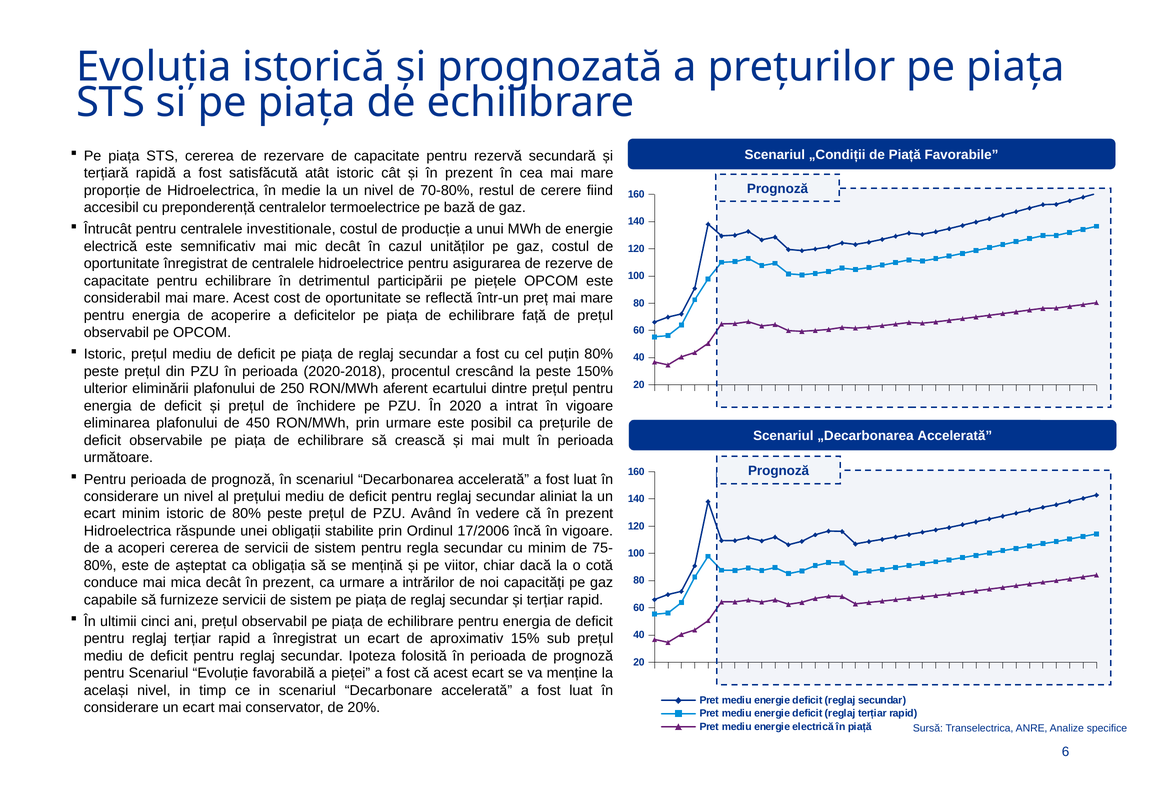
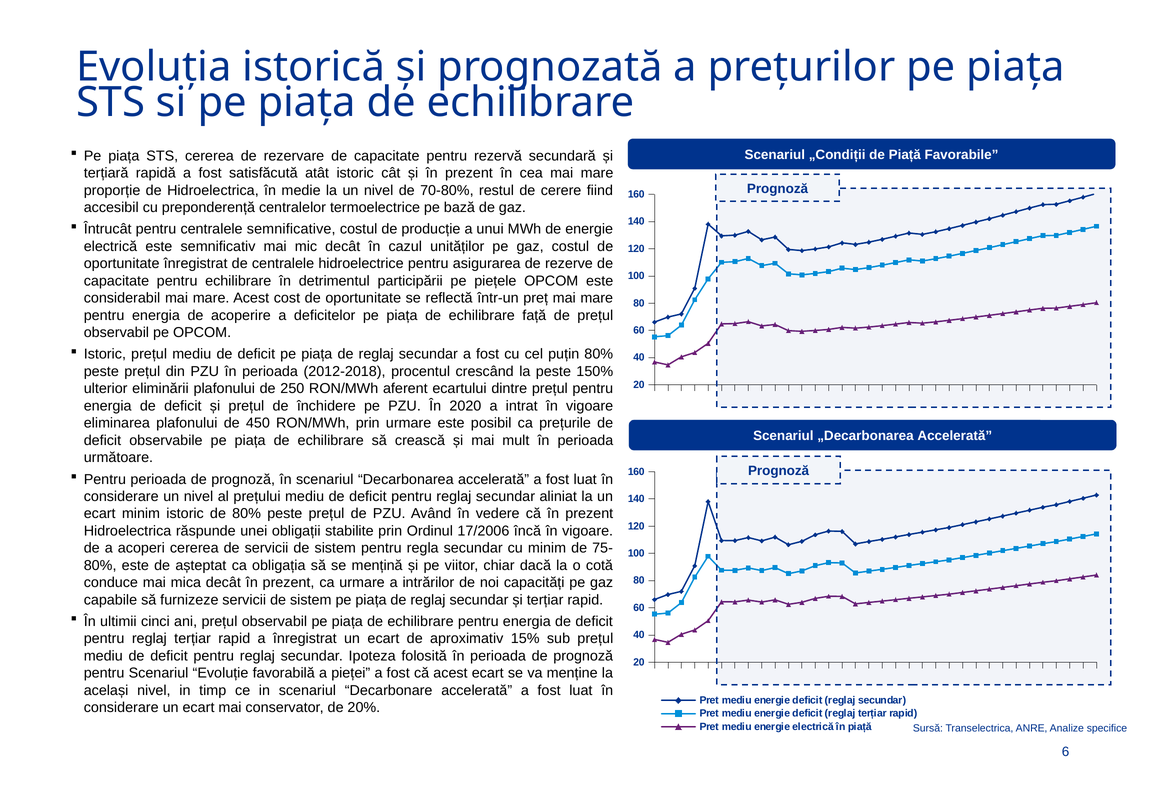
investitionale: investitionale -> semnificative (291, 229)
2020-2018: 2020-2018 -> 2012-2018 (345, 372)
